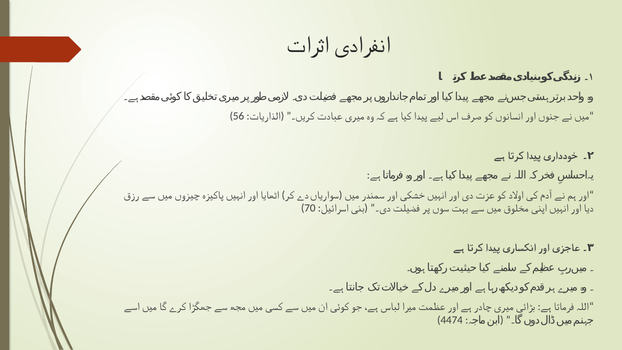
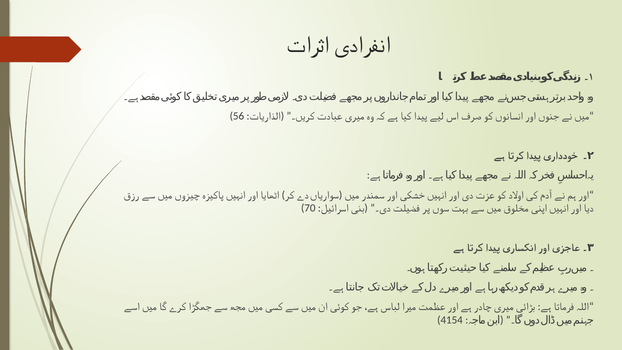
4474: 4474 -> 4154 (452, 320)
